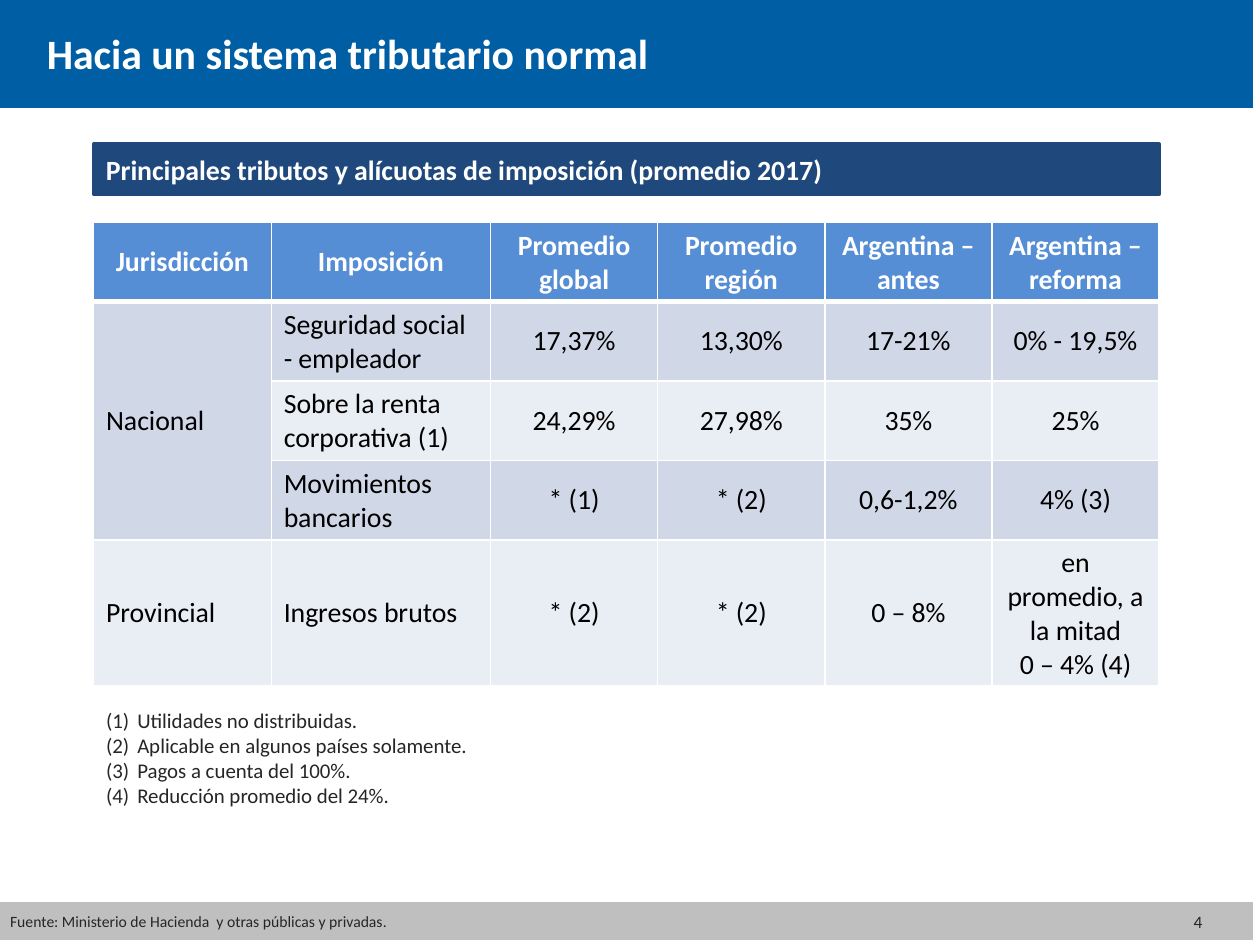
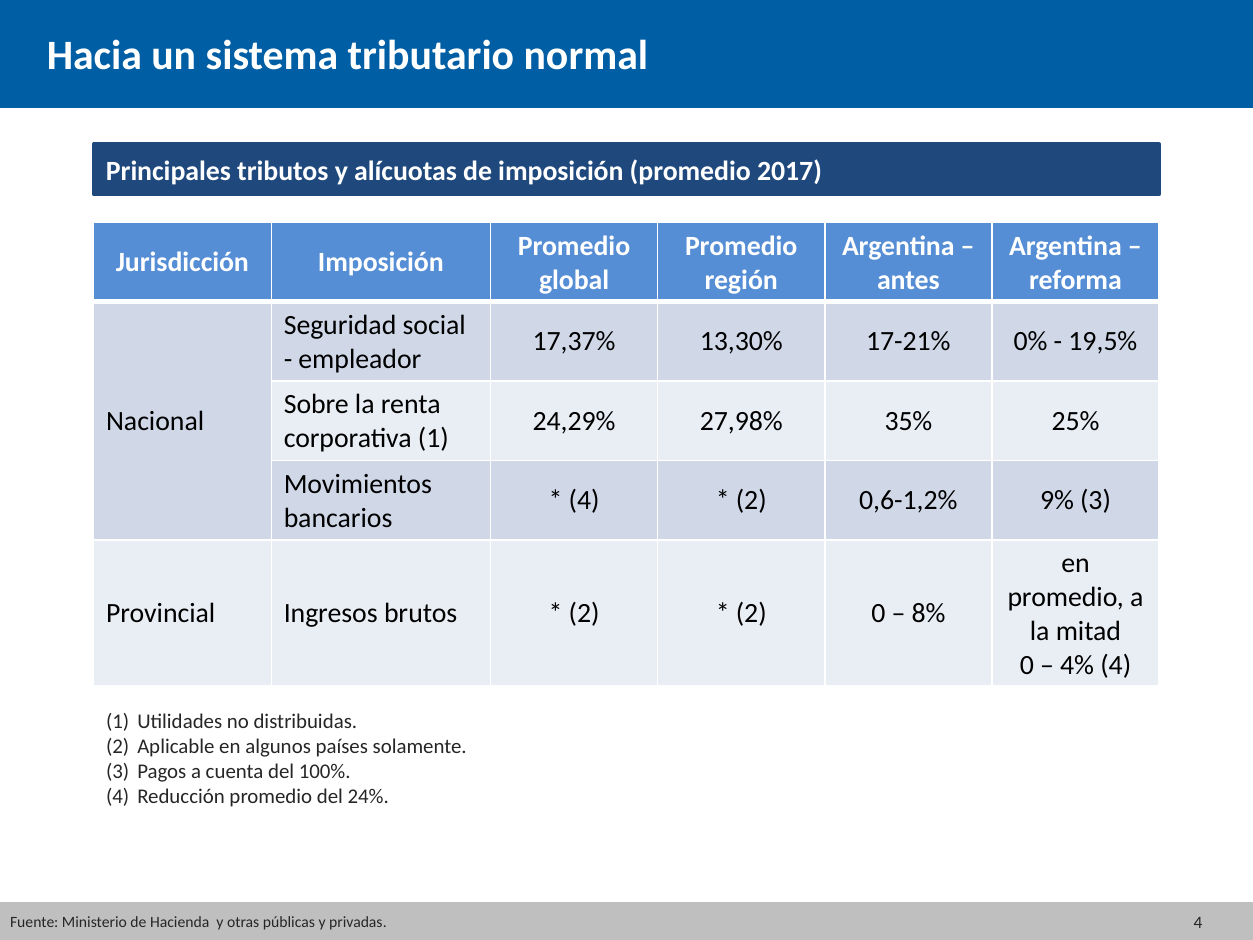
1: 1 -> 4 (584, 500)
0,6-1,2% 4%: 4% -> 9% (1057, 500)
